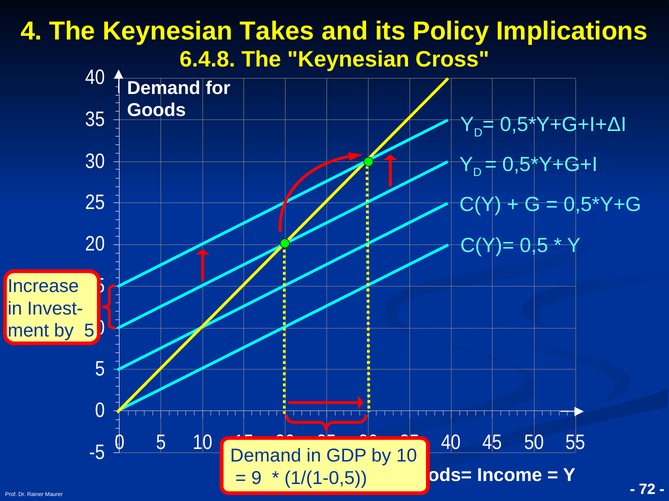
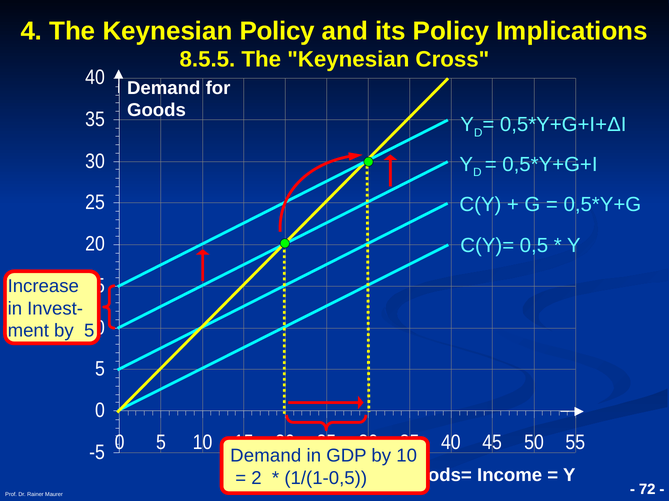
Keynesian Takes: Takes -> Policy (277, 31)
6.4.8: 6.4.8 -> 8.5.5 (207, 60)
9: 9 -> 2 (257, 479)
